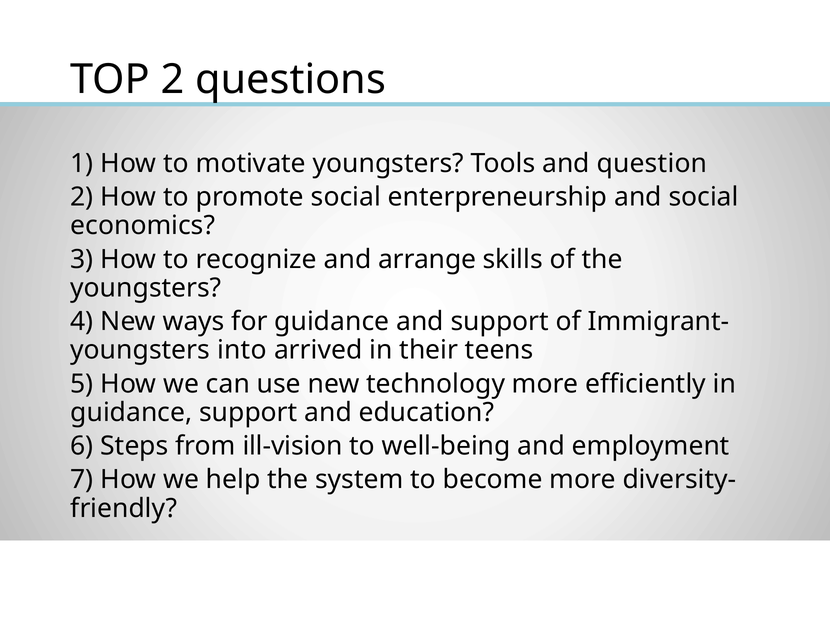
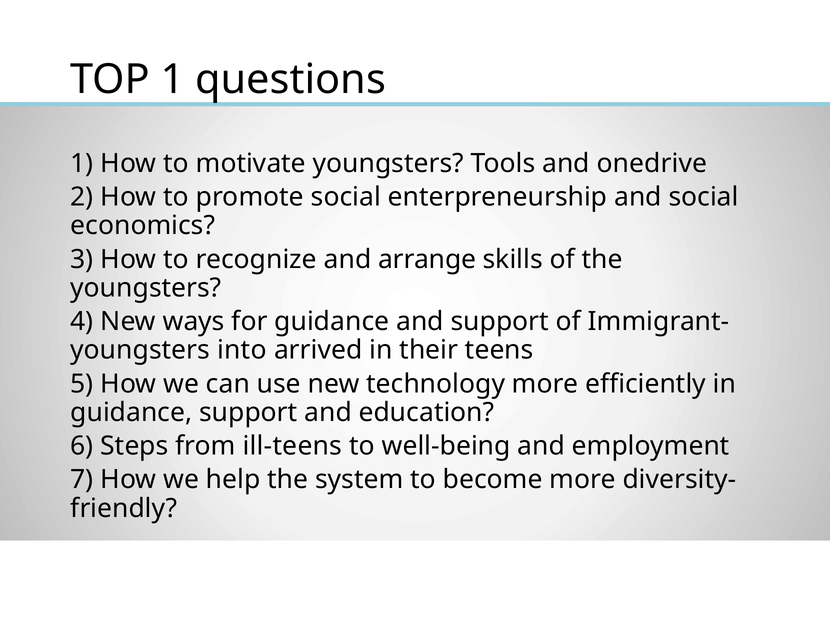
TOP 2: 2 -> 1 (173, 80)
question: question -> onedrive (652, 163)
ill-vision: ill-vision -> ill-teens (292, 446)
